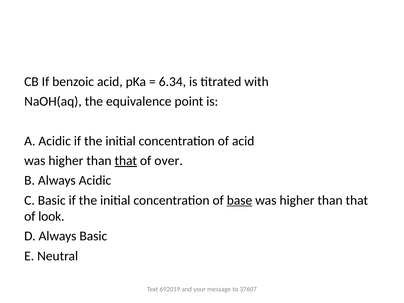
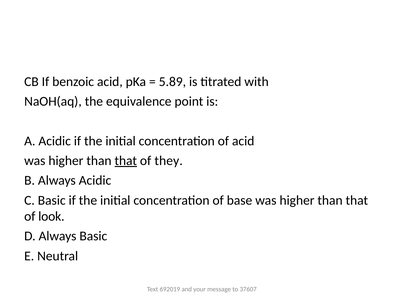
6.34: 6.34 -> 5.89 (172, 82)
over: over -> they (169, 161)
base underline: present -> none (240, 200)
